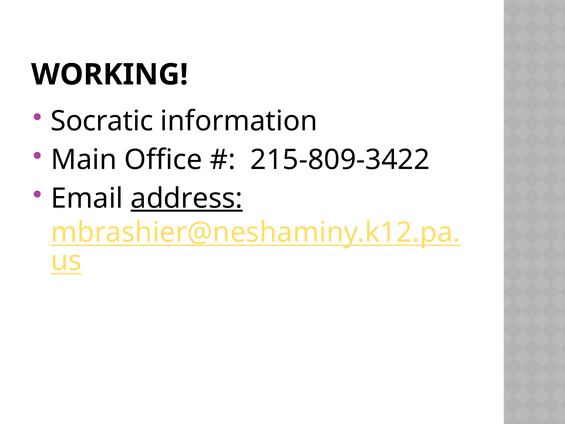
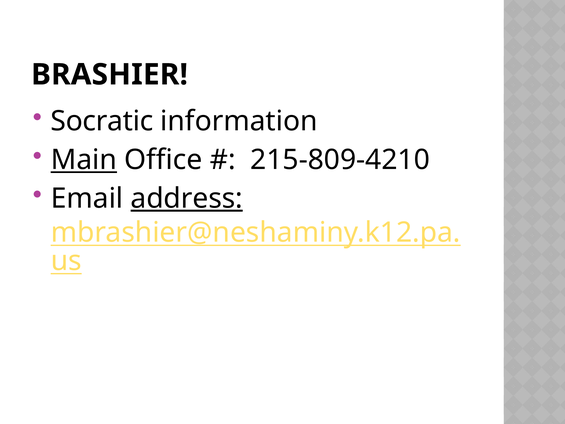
WORKING: WORKING -> BRASHIER (110, 75)
Main underline: none -> present (84, 160)
215-809-3422: 215-809-3422 -> 215-809-4210 (340, 160)
